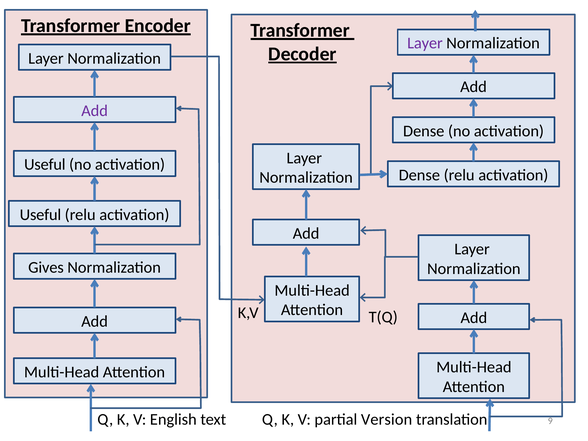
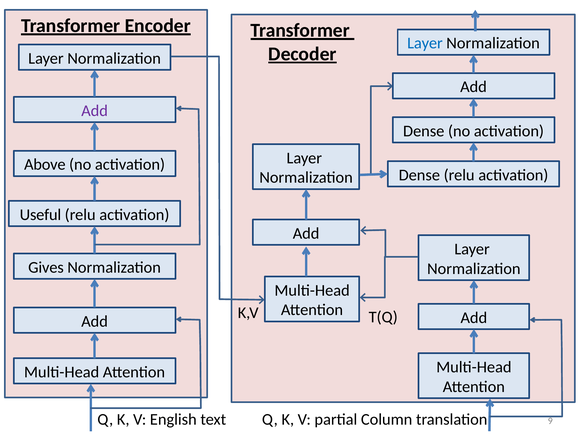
Layer colour: purple -> blue (425, 43)
Useful: Useful -> Above (45, 165)
Version: Version -> Column (387, 419)
